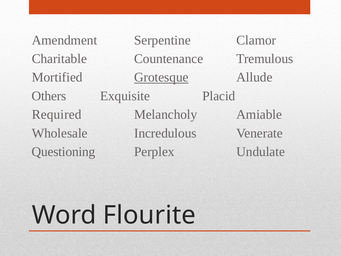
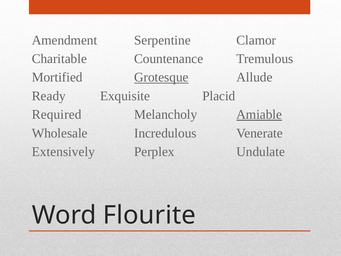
Others: Others -> Ready (49, 96)
Amiable underline: none -> present (259, 114)
Questioning: Questioning -> Extensively (63, 152)
